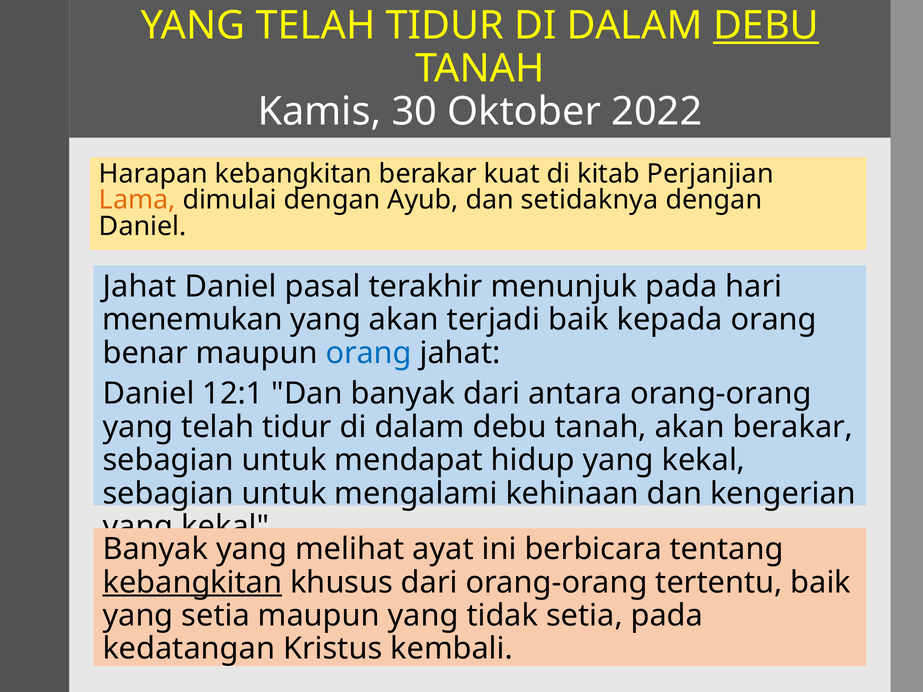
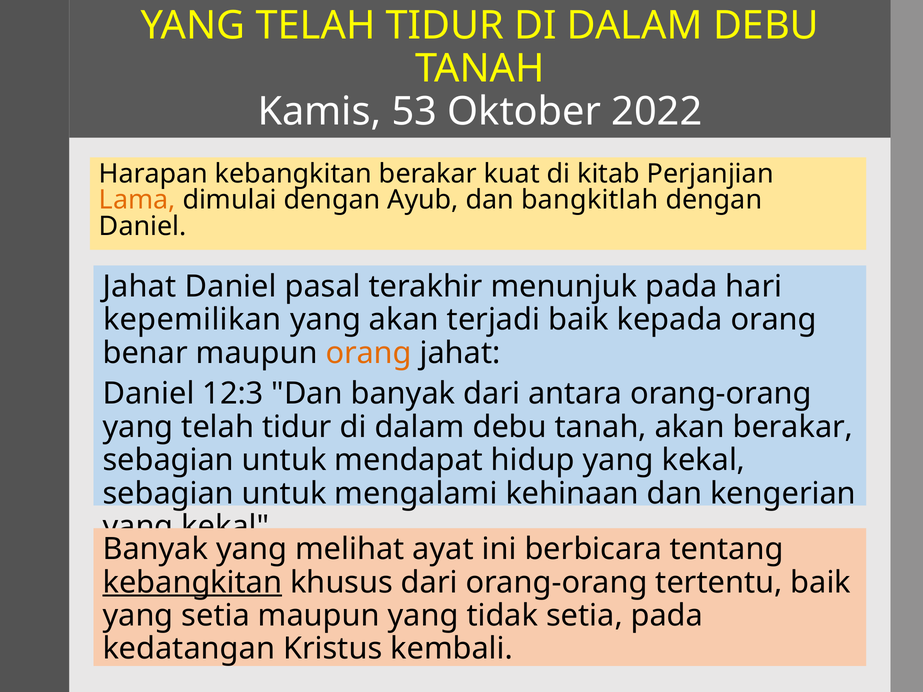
DEBU underline: present -> none (766, 26)
30: 30 -> 53 (414, 112)
setidaknya: setidaknya -> bangkitlah (590, 200)
menemukan: menemukan -> kepemilikan (192, 320)
orang colour: blue -> orange (369, 353)
12:1: 12:1 -> 12:3 (233, 394)
